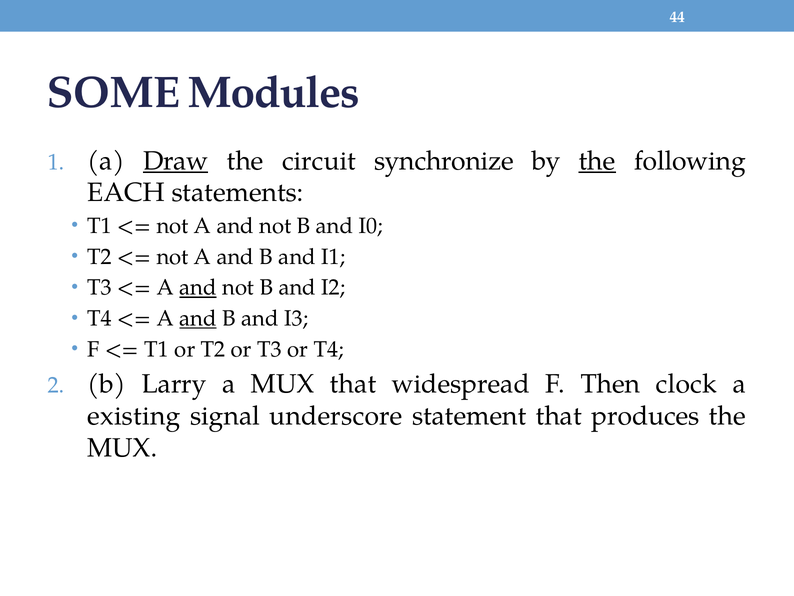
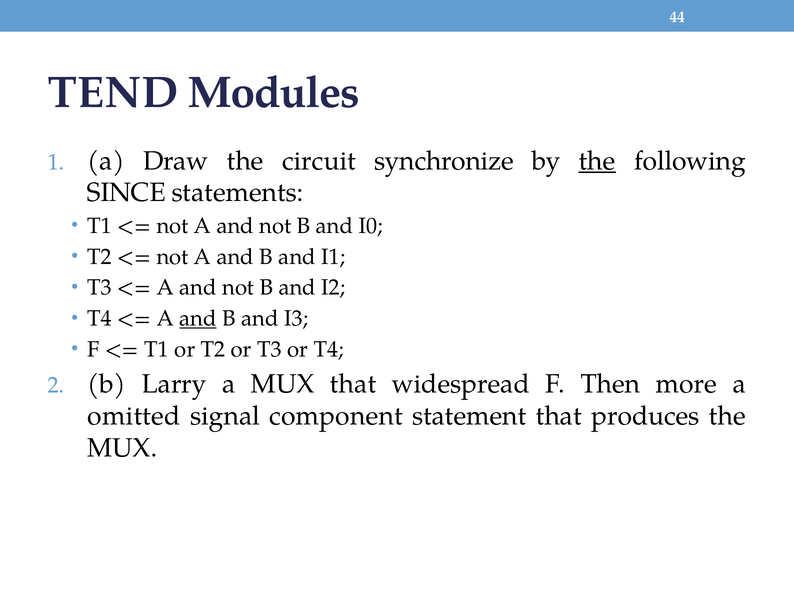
SOME: SOME -> TEND (113, 92)
Draw underline: present -> none (176, 161)
EACH: EACH -> SINCE (126, 192)
and underline: present -> none (198, 287)
clock: clock -> more (687, 384)
existing: existing -> omitted (134, 416)
underscore: underscore -> component (336, 416)
